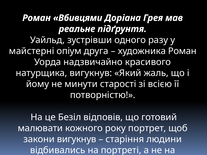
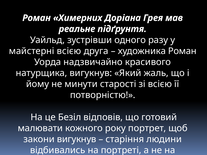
Вбивцями: Вбивцями -> Химерних (78, 18)
майстерні опіум: опіум -> всією (69, 51)
